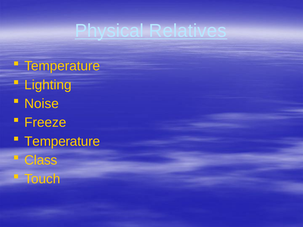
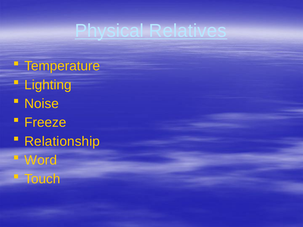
Temperature: Temperature -> Relationship (62, 142)
Class: Class -> Word (41, 160)
